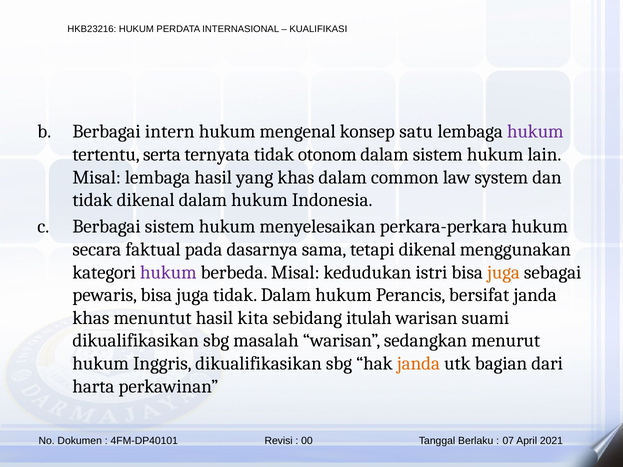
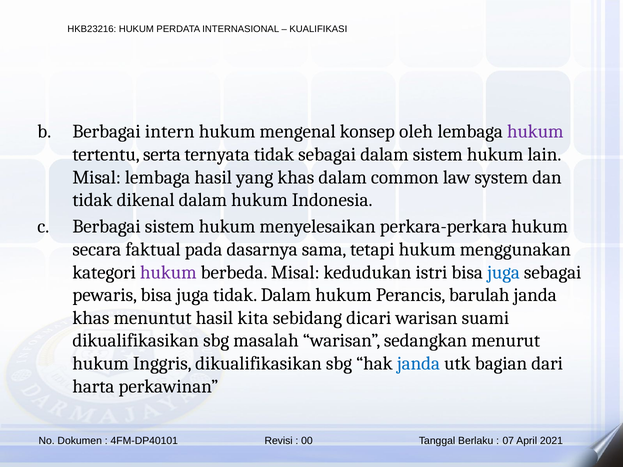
satu: satu -> oleh (416, 132)
tidak otonom: otonom -> sebagai (327, 155)
tetapi dikenal: dikenal -> hukum (427, 250)
juga colour: orange -> blue (504, 272)
bersifat: bersifat -> barulah (479, 295)
itulah: itulah -> dicari (369, 318)
janda colour: orange -> blue (418, 364)
